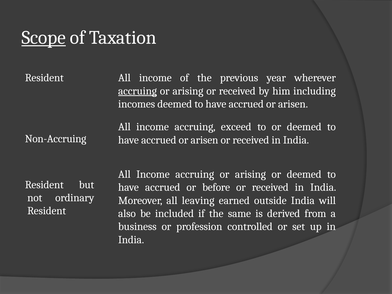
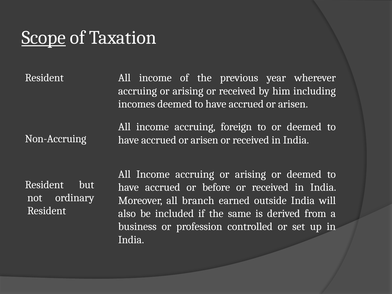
accruing underline: present -> none (138, 91)
exceed: exceed -> foreign (236, 127)
leaving: leaving -> branch (198, 200)
